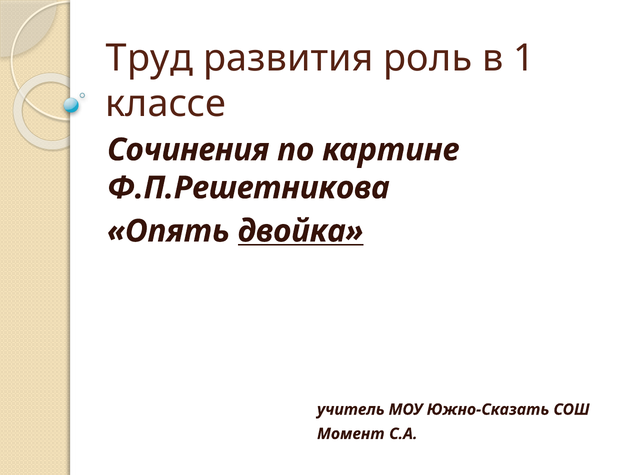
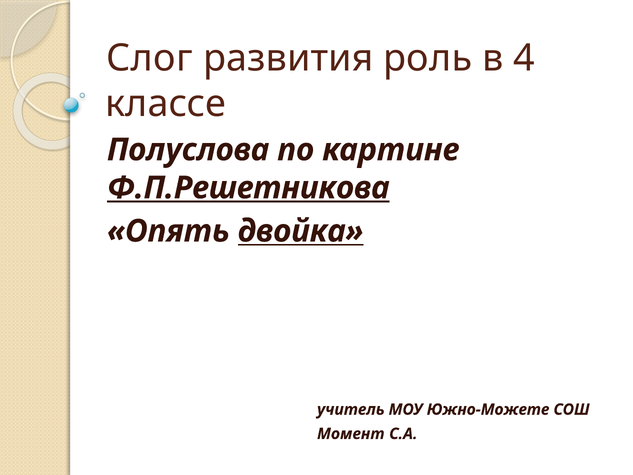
Труд: Труд -> Слог (149, 58)
1: 1 -> 4 (524, 58)
Сочинения: Сочинения -> Полуслова (188, 150)
Ф.П.Решетникова underline: none -> present (248, 188)
Южно-Сказать: Южно-Сказать -> Южно-Можете (488, 409)
